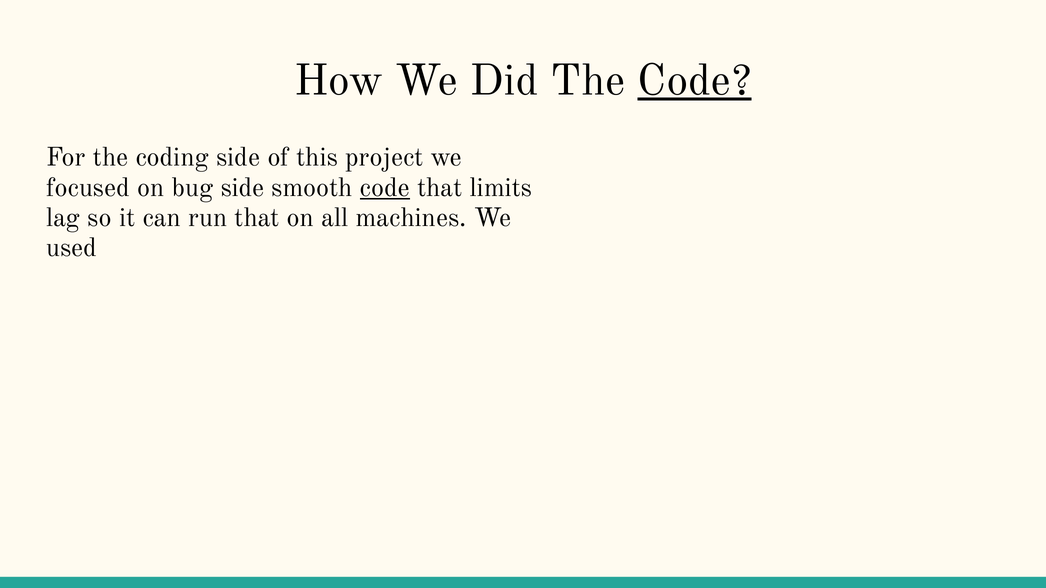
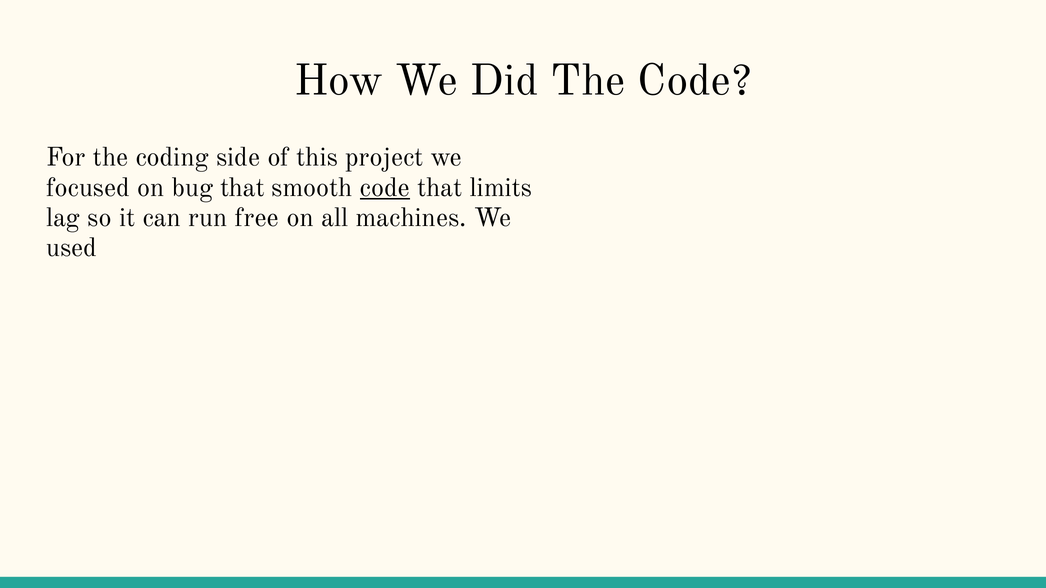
Code underline: present -> none (694, 80)
bug side: side -> that (242, 188)
run that: that -> free (257, 218)
